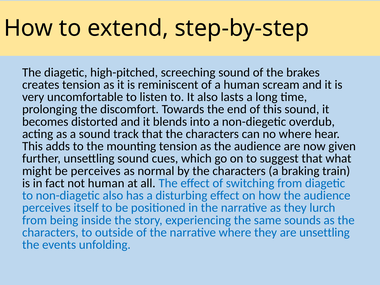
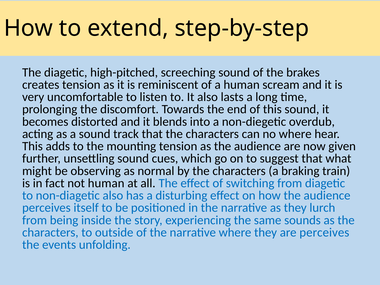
be perceives: perceives -> observing (96, 171)
are unsettling: unsettling -> perceives (324, 232)
